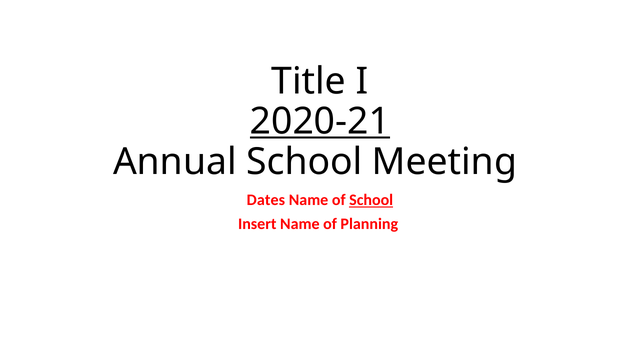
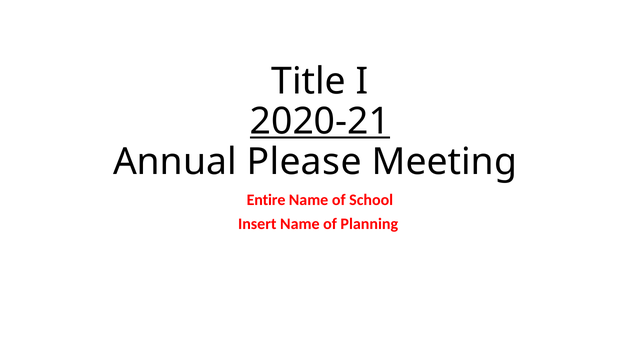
Annual School: School -> Please (304, 162)
Dates: Dates -> Entire (266, 200)
School underline: present -> none (371, 200)
